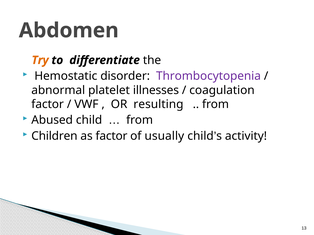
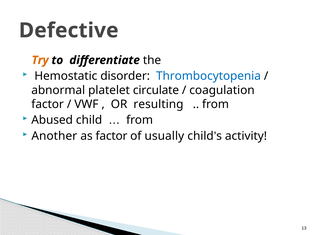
Abdomen: Abdomen -> Defective (69, 31)
Thrombocytopenia colour: purple -> blue (208, 76)
illnesses: illnesses -> circulate (156, 90)
Children: Children -> Another (54, 136)
